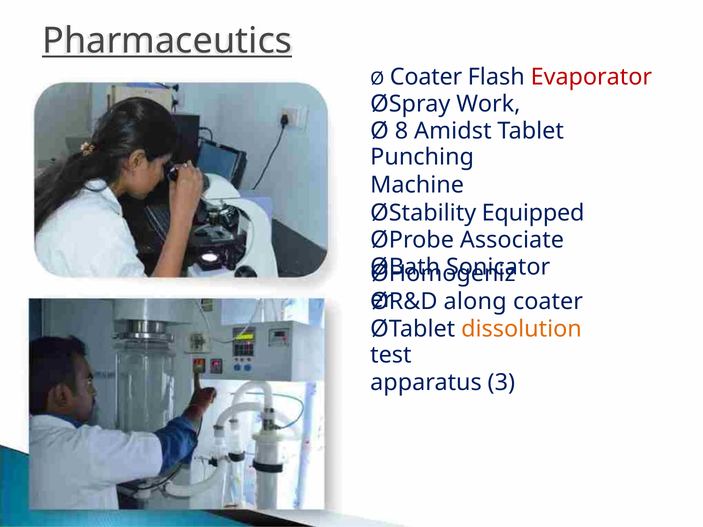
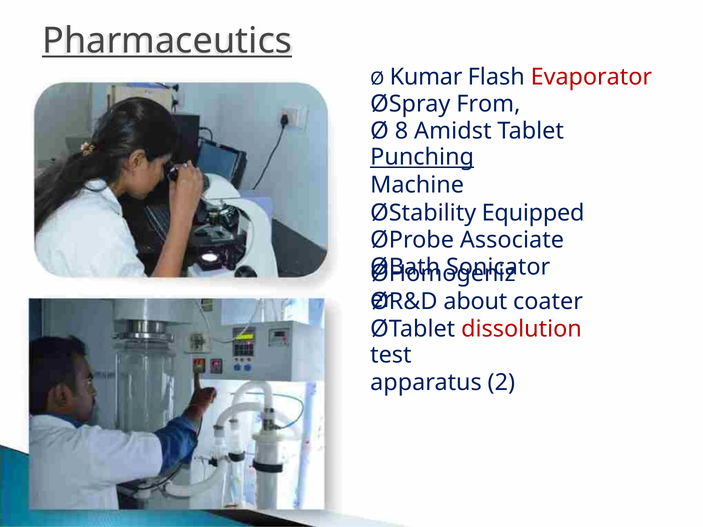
Ø Coater: Coater -> Kumar (426, 77)
Work: Work -> From (488, 104)
Punching underline: none -> present (422, 157)
along: along -> about (475, 302)
dissolution colour: orange -> red (521, 329)
3: 3 -> 2 (501, 383)
